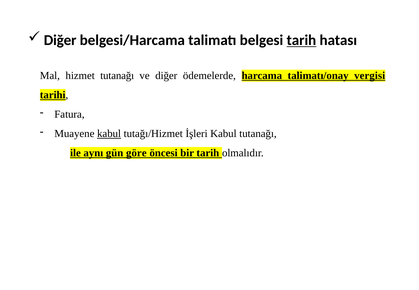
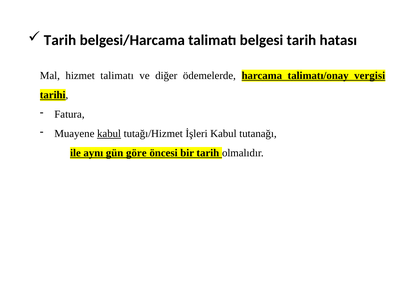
Diğer: Diğer -> Tarih (60, 40)
tarih underline: present -> none (301, 40)
hizmet tutanağı: tutanağı -> talimatı (117, 76)
